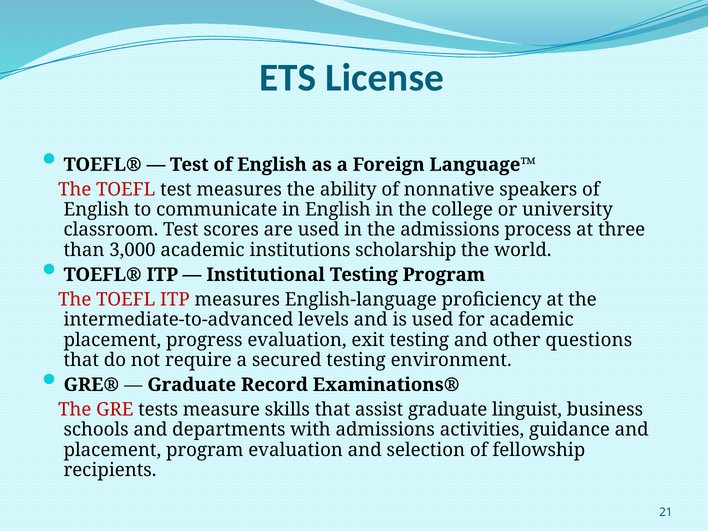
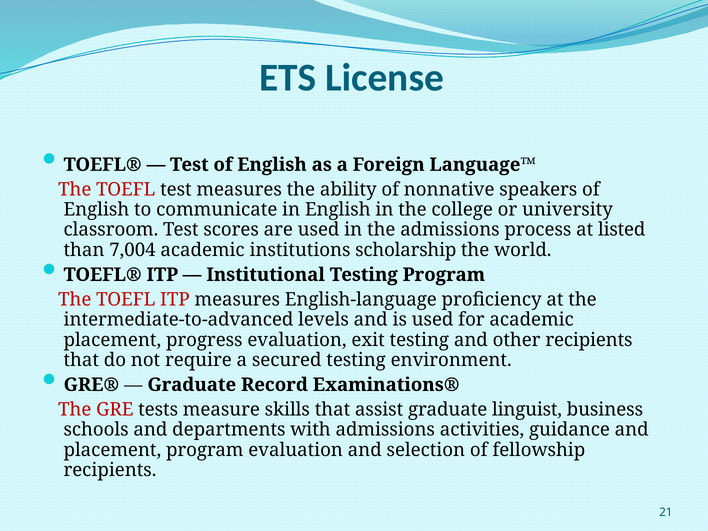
three: three -> listed (622, 230)
3,000: 3,000 -> 7,004 (132, 250)
other questions: questions -> recipients (589, 340)
